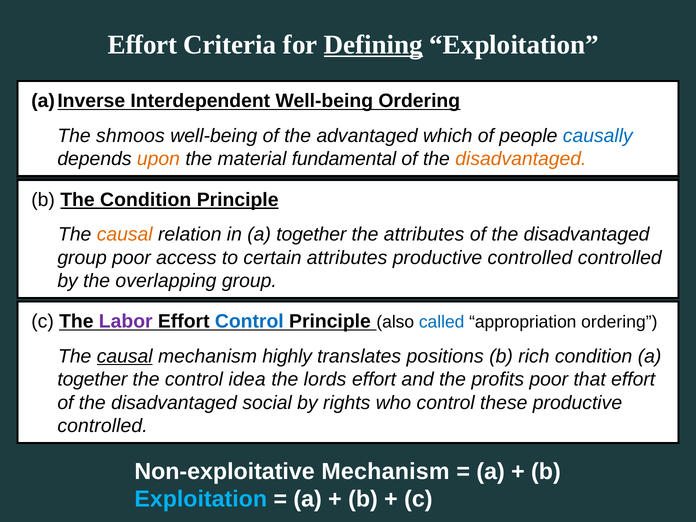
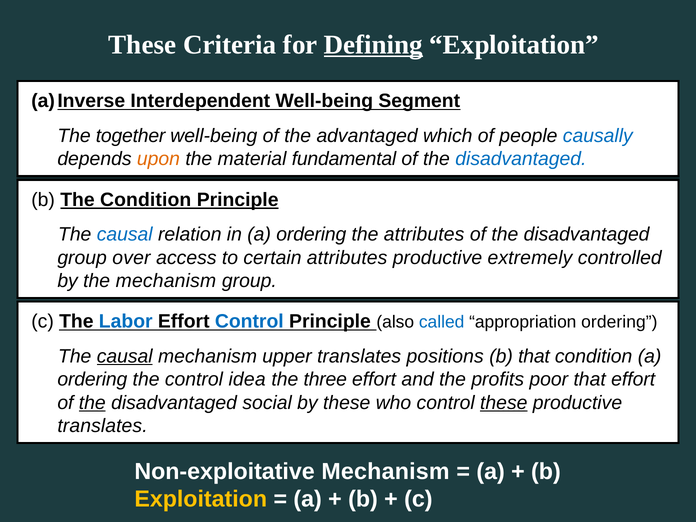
Effort: Effort -> These (142, 45)
Well-being Ordering: Ordering -> Segment (419, 101)
shmoos: shmoos -> together (131, 136)
disadvantaged colour: orange -> blue (521, 159)
causal colour: orange -> blue (125, 235)
in a together: together -> ordering (311, 235)
group poor: poor -> over (131, 258)
controlled: controlled -> extremely (530, 258)
the overlapping: overlapping -> mechanism (166, 281)
Labor colour: purple -> blue (126, 322)
highly: highly -> upper (287, 356)
b rich: rich -> that (534, 356)
together: together -> ordering (92, 380)
lords: lords -> three (325, 380)
the underline: none -> present (92, 403)
by rights: rights -> these (347, 403)
these underline: none -> present (504, 403)
controlled: controlled -> translates (103, 426)
Exploitation colour: light blue -> yellow (201, 499)
